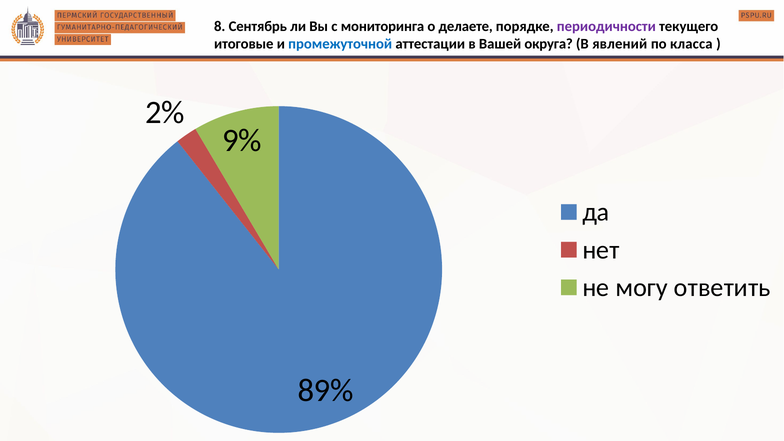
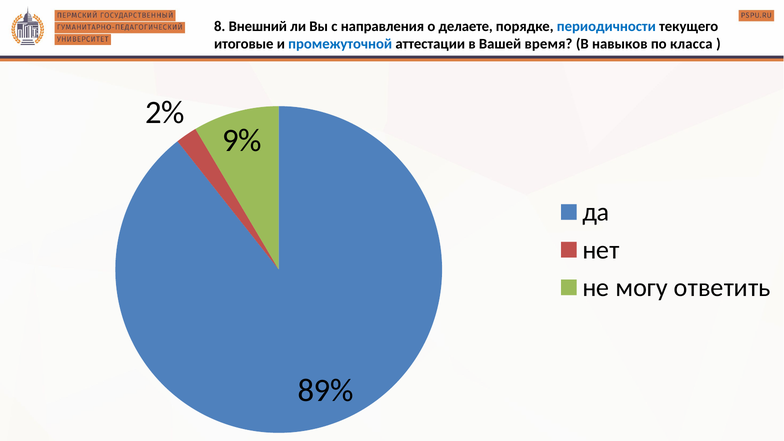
Сентябрь: Сентябрь -> Внешний (258, 26)
мониторинга: мониторинга -> направления (382, 26)
периодичности colour: purple -> blue (606, 26)
округа: округа -> время (548, 44)
явлений: явлений -> навыков (620, 44)
